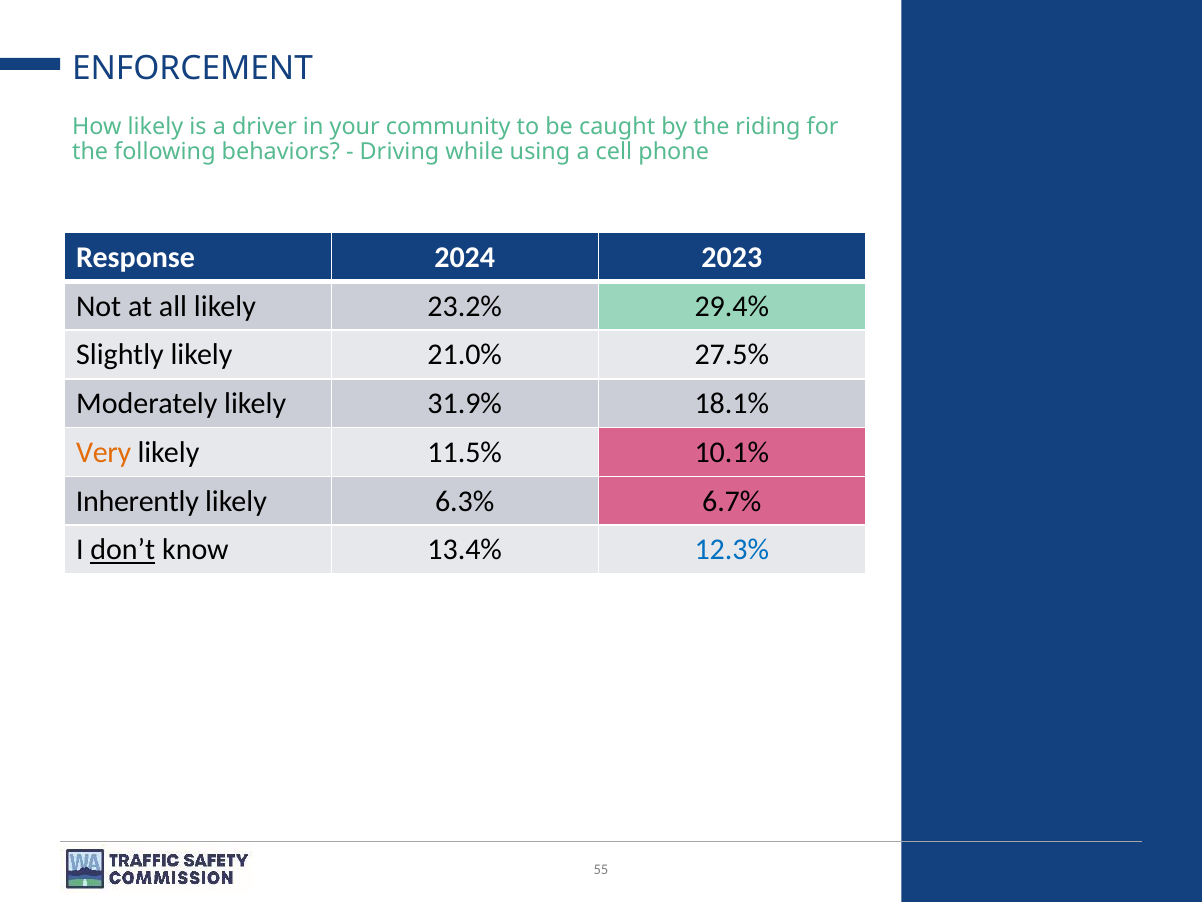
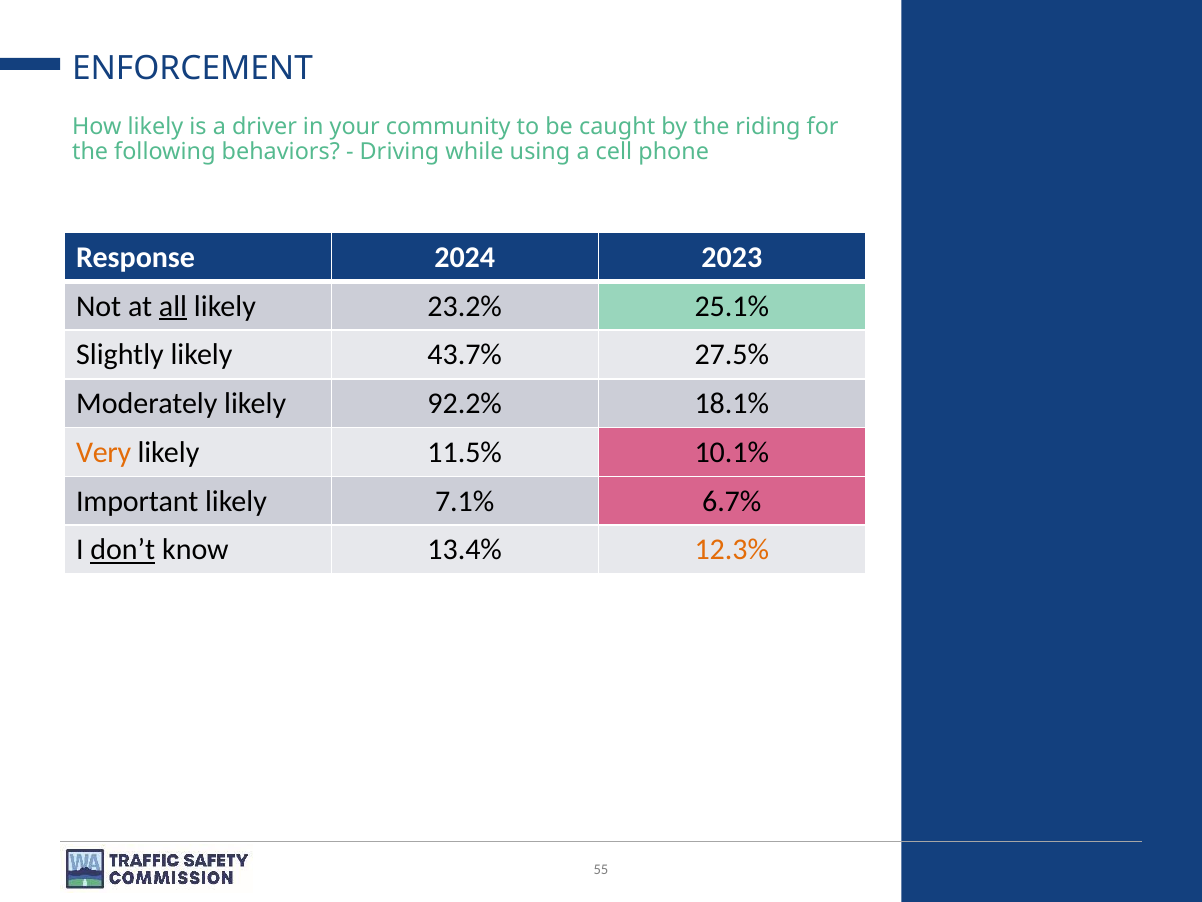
all underline: none -> present (173, 306)
29.4%: 29.4% -> 25.1% (732, 306)
21.0%: 21.0% -> 43.7% (465, 355)
31.9%: 31.9% -> 92.2% (465, 403)
Inherently: Inherently -> Important (137, 501)
6.3%: 6.3% -> 7.1% (465, 501)
12.3% colour: blue -> orange (732, 550)
